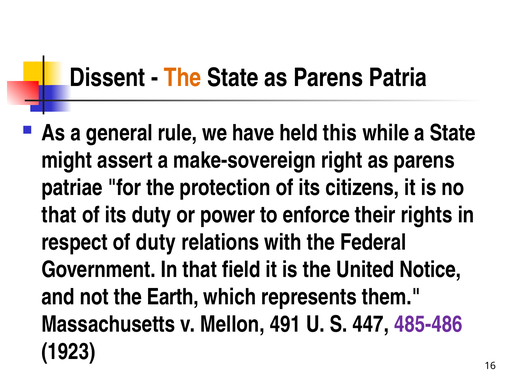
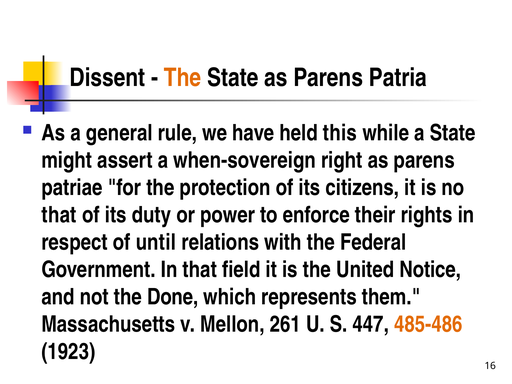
make-sovereign: make-sovereign -> when-sovereign (245, 160)
of duty: duty -> until (156, 242)
Earth: Earth -> Done (173, 297)
491: 491 -> 261 (285, 324)
485-486 colour: purple -> orange (428, 324)
